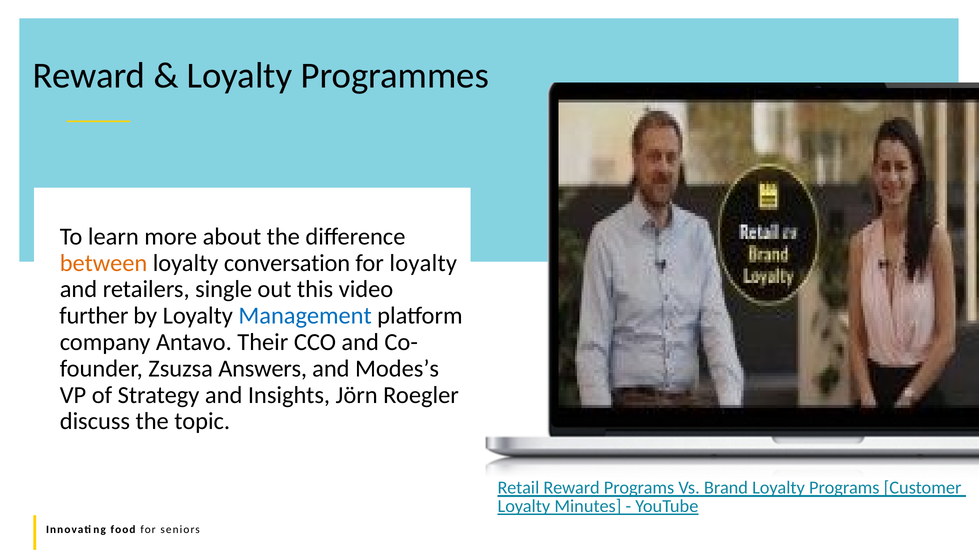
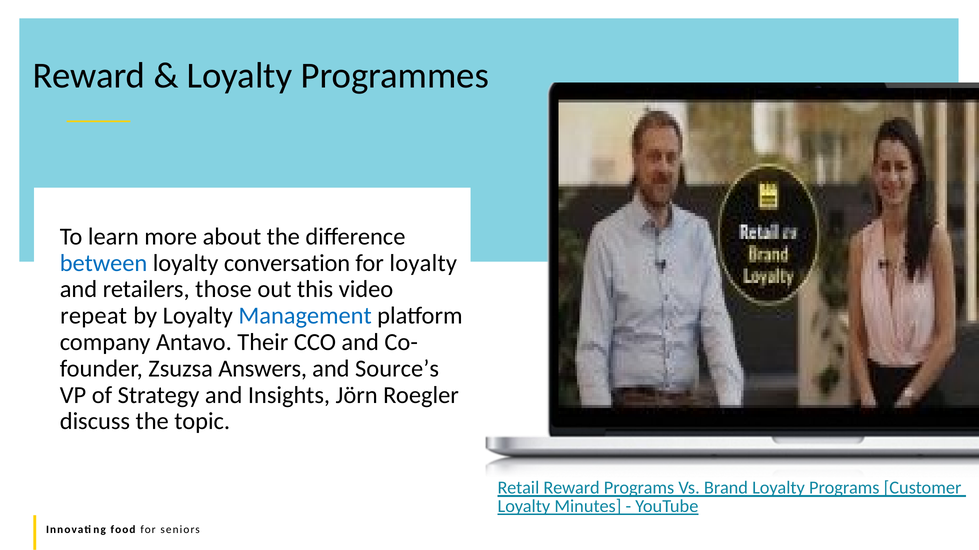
between colour: orange -> blue (104, 263)
single: single -> those (224, 290)
further: further -> repeat (94, 316)
Modes’s: Modes’s -> Source’s (397, 369)
